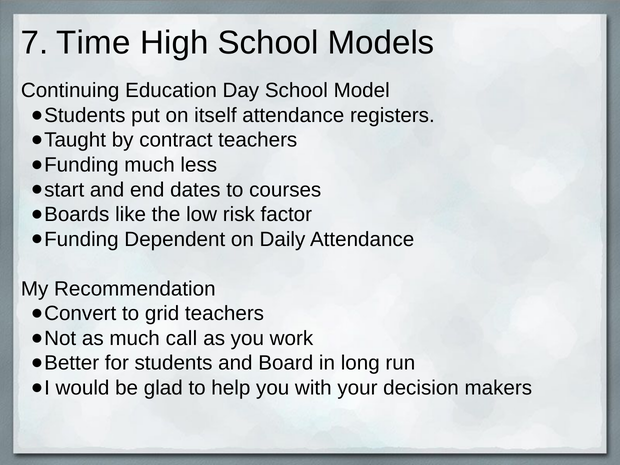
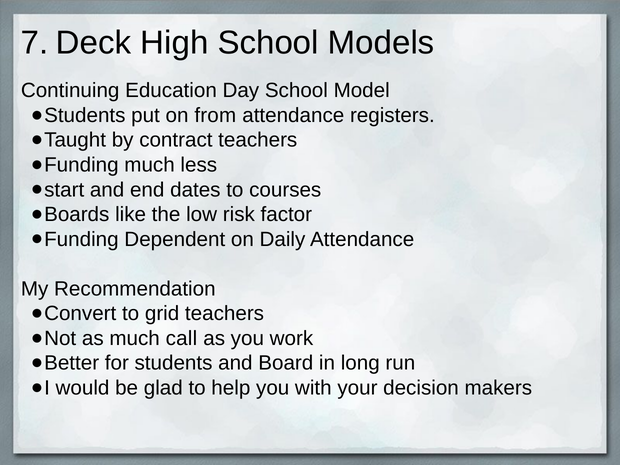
Time: Time -> Deck (94, 43)
itself: itself -> from (215, 115)
